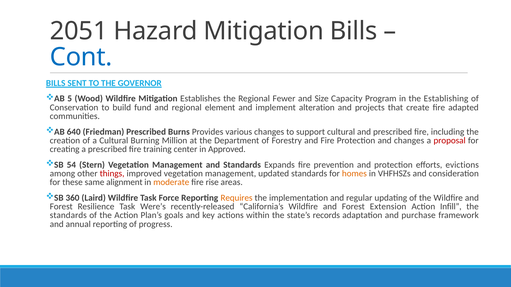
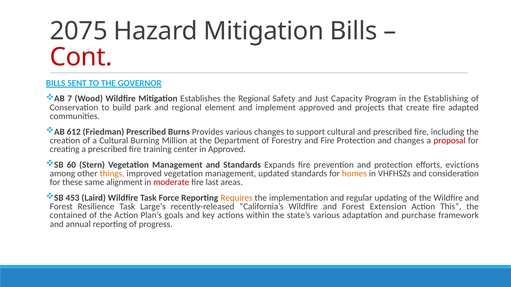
2051: 2051 -> 2075 (79, 31)
Cont colour: blue -> red (81, 57)
5: 5 -> 7 (70, 99)
Fewer: Fewer -> Safety (284, 99)
Size: Size -> Just (322, 99)
fund: fund -> park (143, 108)
implement alteration: alteration -> approved (317, 108)
640: 640 -> 612 (74, 132)
54: 54 -> 60 (71, 165)
things colour: red -> orange (112, 174)
moderate colour: orange -> red (171, 183)
rise: rise -> last (212, 183)
360: 360 -> 453 (73, 198)
Were’s: Were’s -> Large’s (153, 207)
Infill: Infill -> This (451, 207)
standards: standards -> contained (68, 216)
state’s records: records -> various (326, 216)
